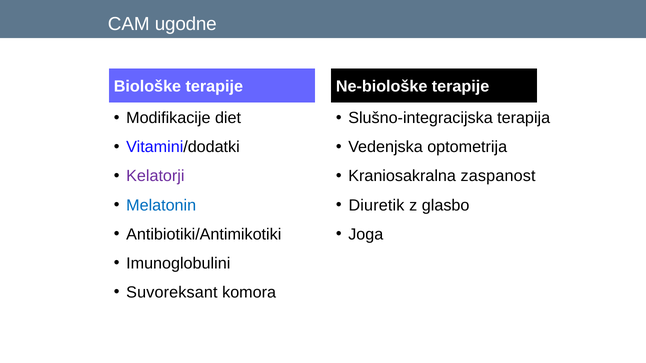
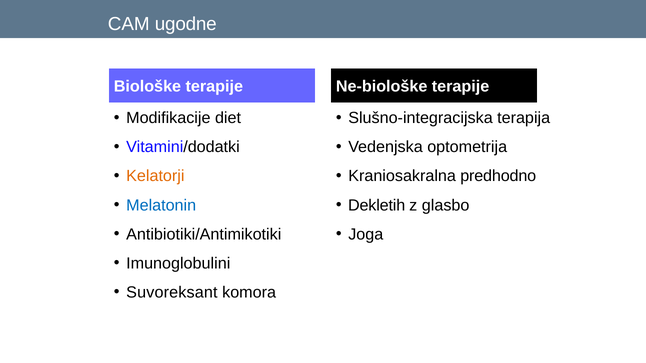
Kelatorji colour: purple -> orange (155, 176)
zaspanost: zaspanost -> predhodno (498, 176)
Diuretik: Diuretik -> Dekletih (377, 205)
